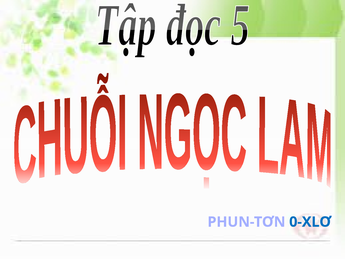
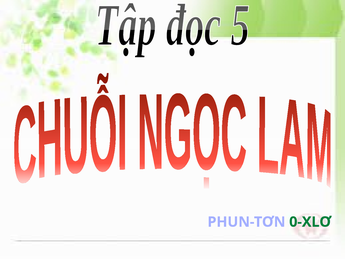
0-XLƠ colour: blue -> green (310, 222)
